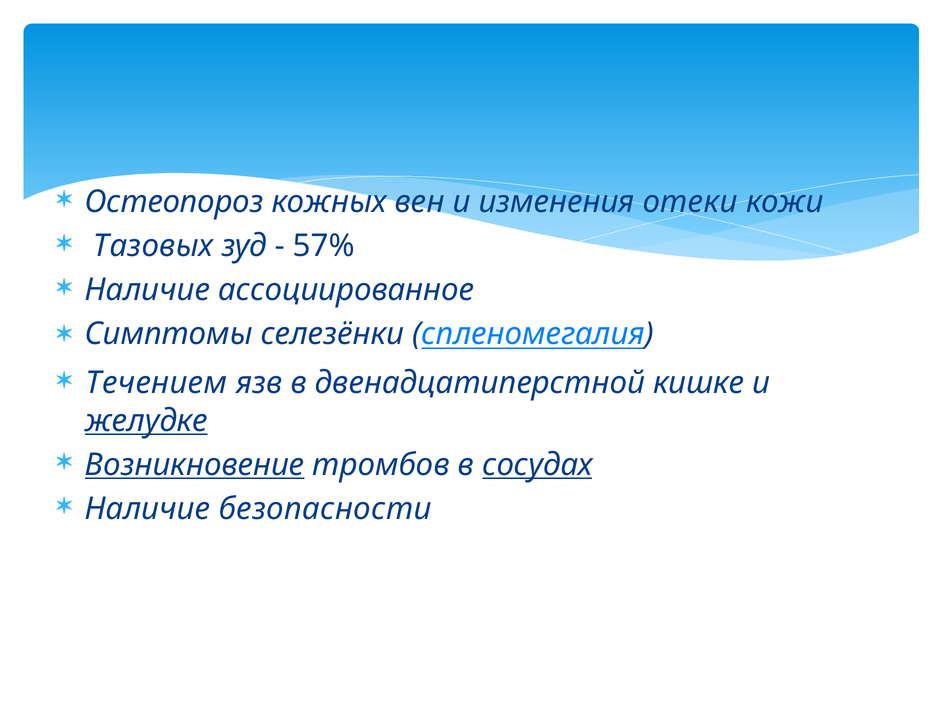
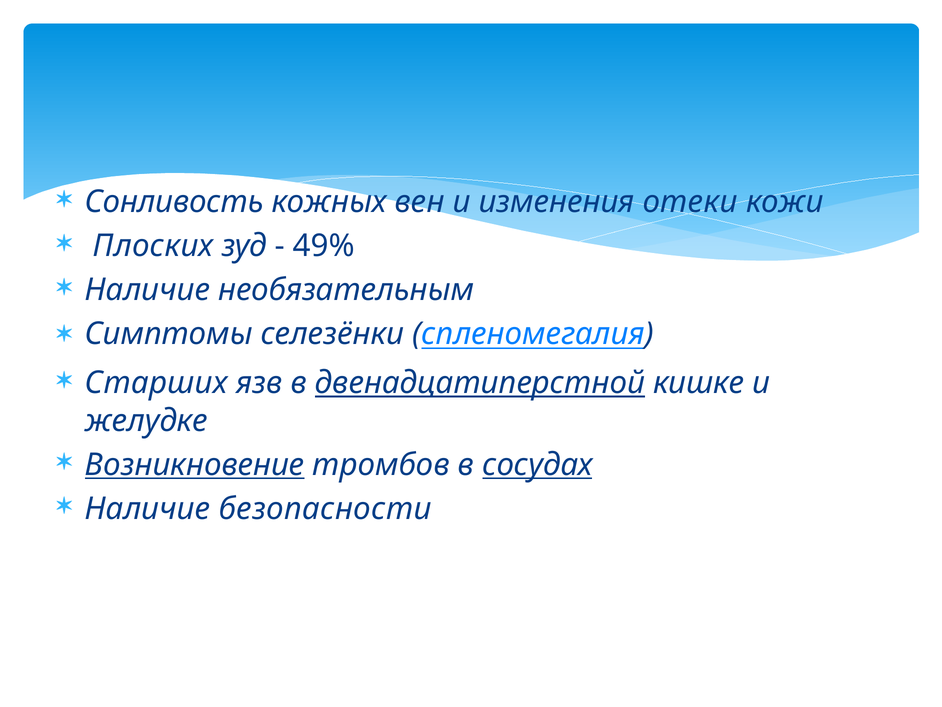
Остеопороз: Остеопороз -> Сонливость (174, 202)
Тазовых: Тазовых -> Плоских (153, 246)
57%: 57% -> 49% (324, 246)
ассоциированное: ассоциированное -> необязательным (346, 290)
Течением: Течением -> Старших (156, 383)
двенадцатиперстной underline: none -> present (480, 383)
желудке underline: present -> none (146, 420)
